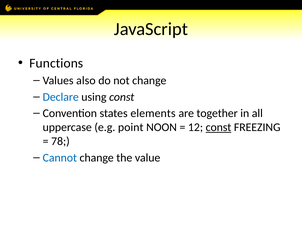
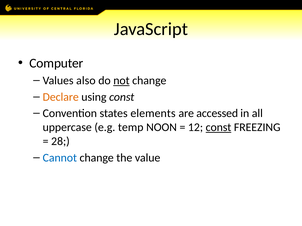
Functions: Functions -> Computer (56, 63)
not underline: none -> present (121, 81)
Declare colour: blue -> orange (61, 97)
together: together -> accessed (217, 114)
point: point -> temp (131, 128)
78: 78 -> 28 (60, 142)
